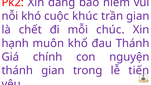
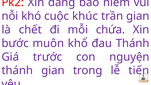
chúc: chúc -> chứa (110, 30)
hạnh: hạnh -> bước (15, 43)
chính: chính -> trước (48, 57)
